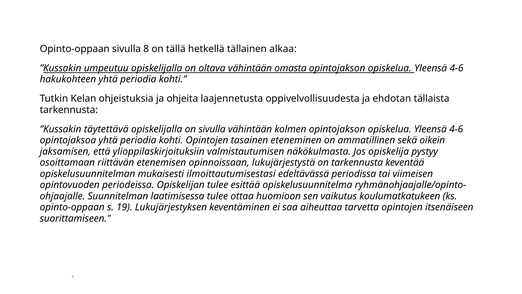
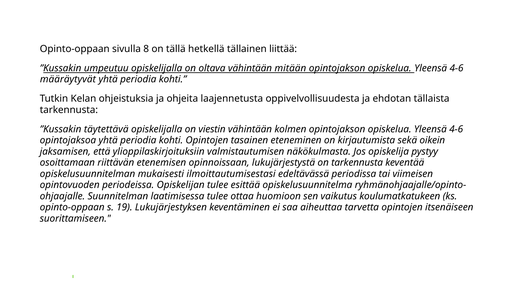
alkaa: alkaa -> liittää (283, 49)
omasta: omasta -> mitään (290, 68)
hakukohteen: hakukohteen -> määräytyvät (68, 79)
on sivulla: sivulla -> viestin (212, 129)
ammatillinen: ammatillinen -> kirjautumista (366, 140)
